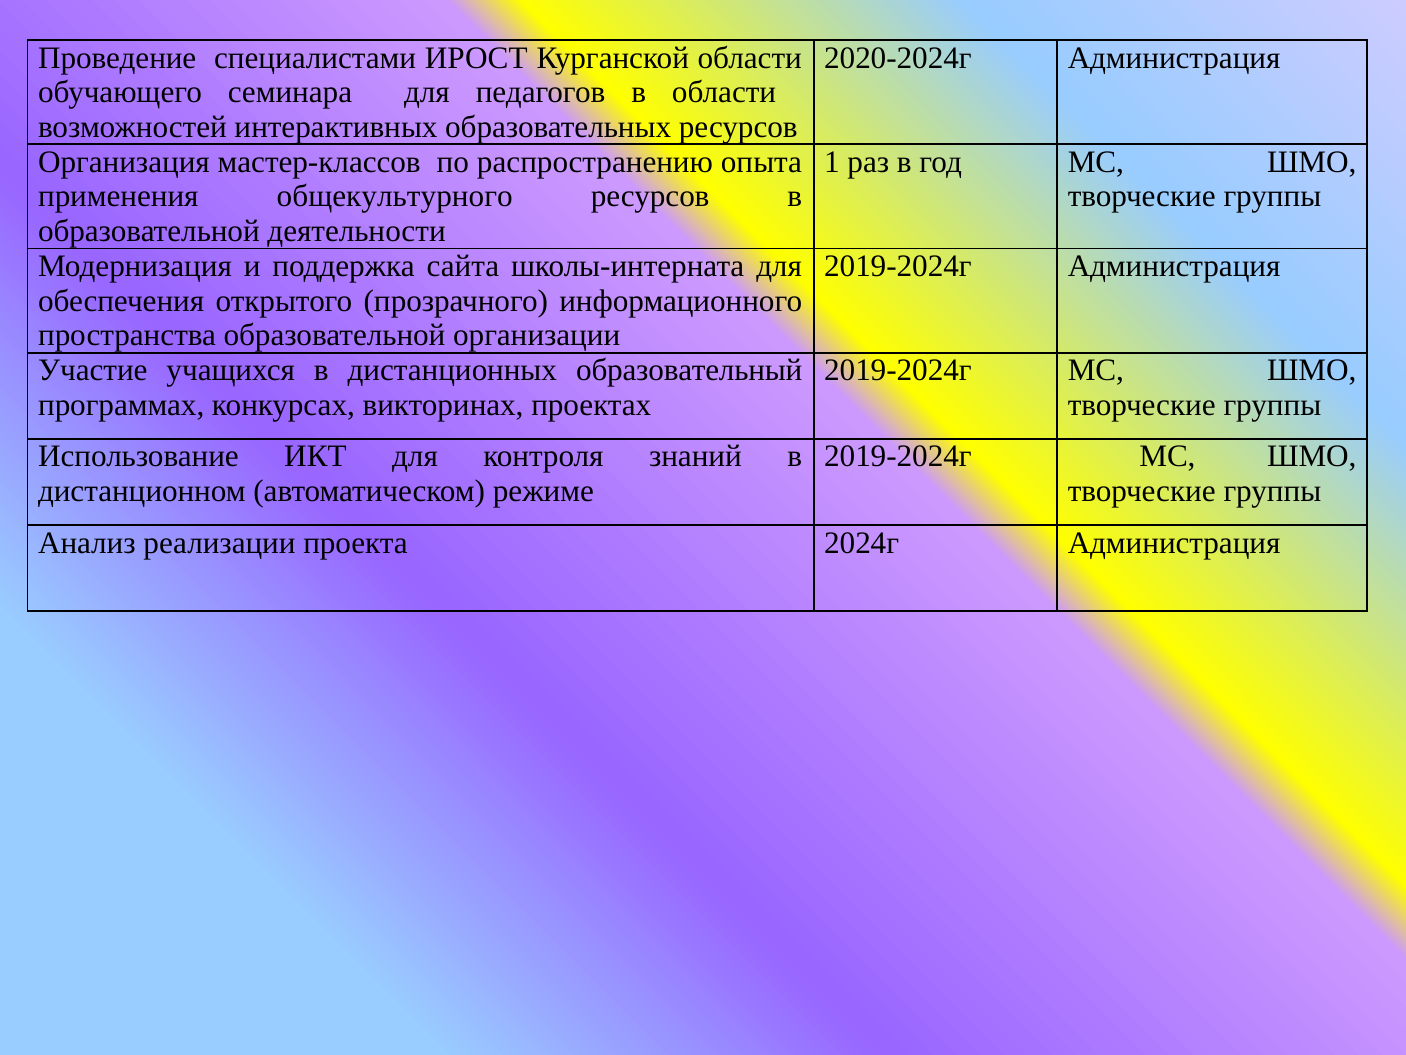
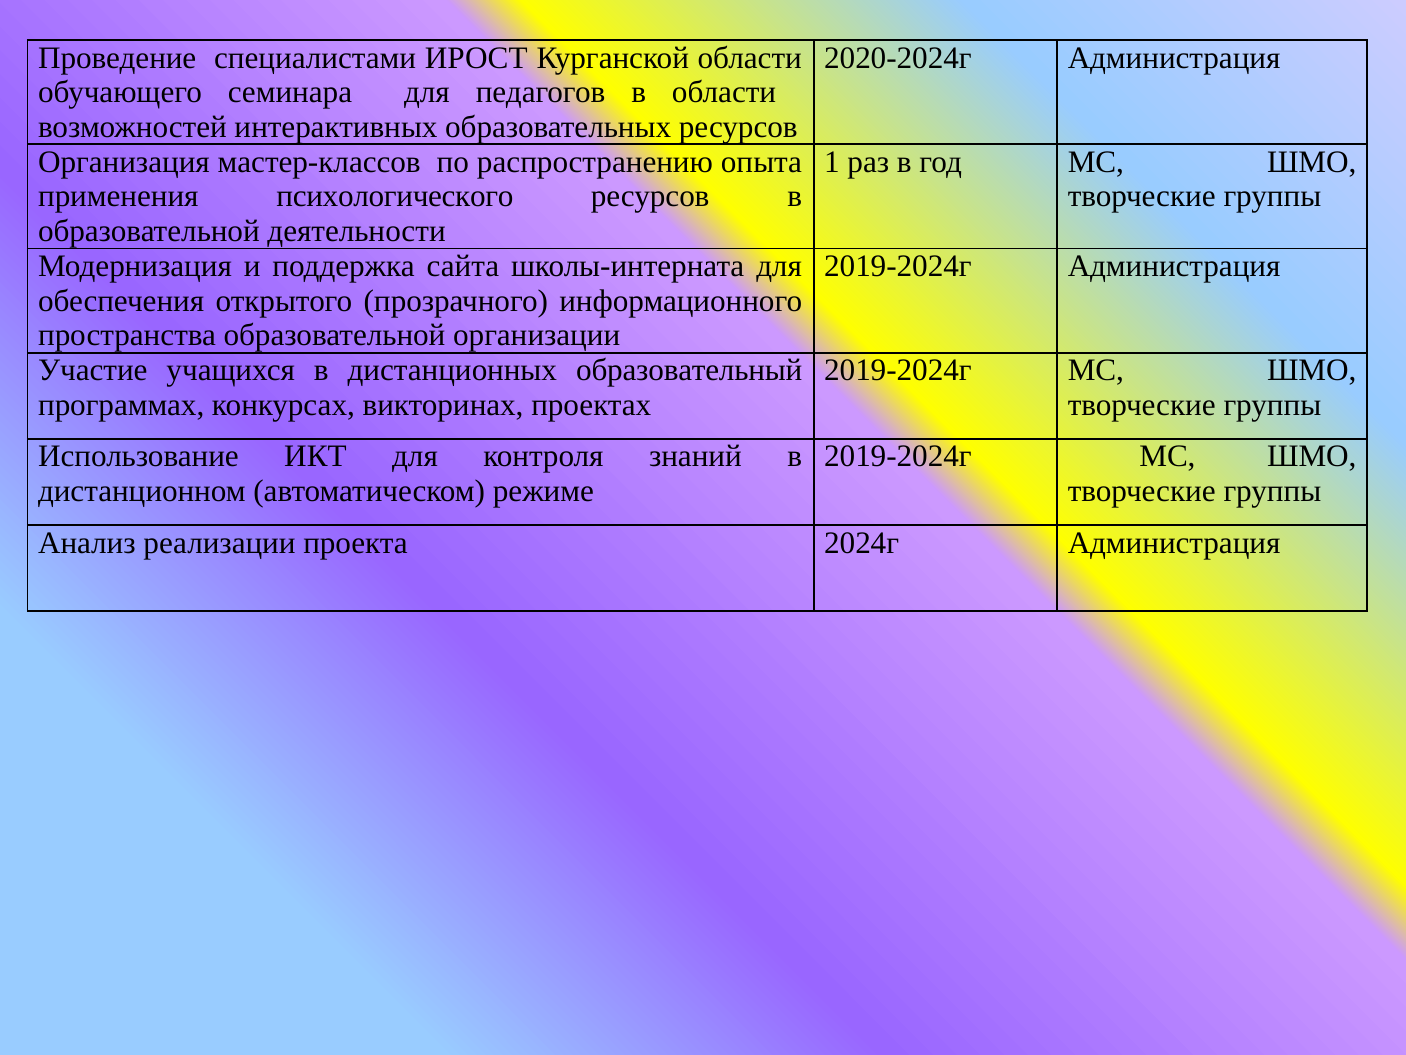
общекультурного: общекультурного -> психологического (395, 197)
